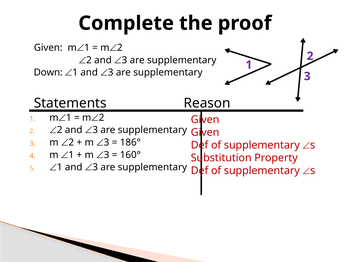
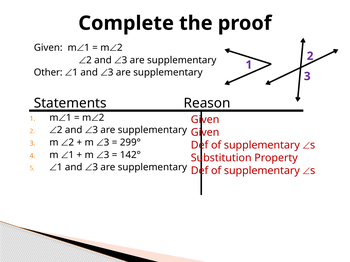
Down: Down -> Other (48, 73)
186°: 186° -> 299° (130, 143)
160°: 160° -> 142° (130, 155)
